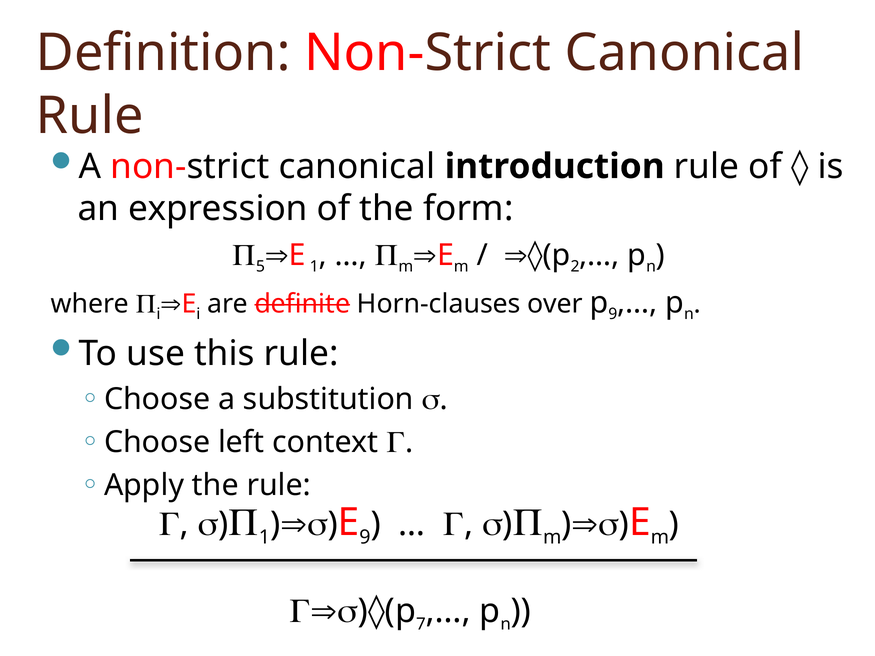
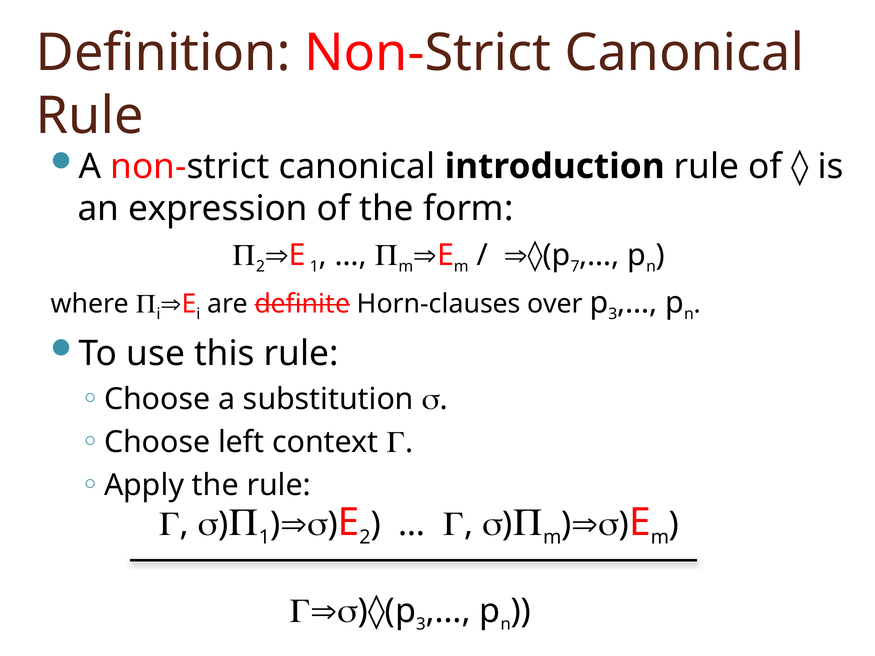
2: 2 -> 7 (575, 267)
5: 5 -> 2 (260, 267)
9: 9 -> 3 (613, 314)
9: 9 -> 2 (365, 537)
7: 7 -> 3 (421, 624)
